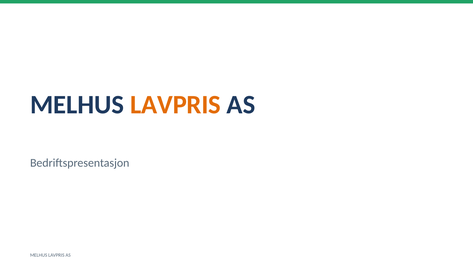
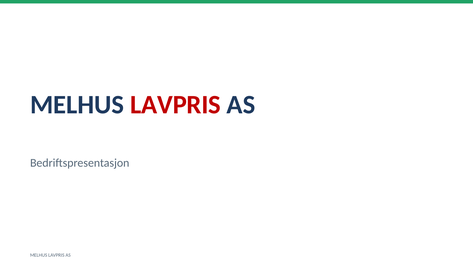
LAVPRIS colour: orange -> red (176, 105)
